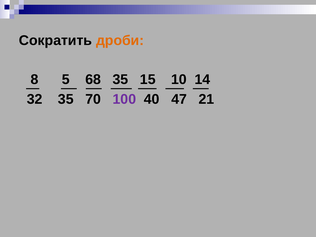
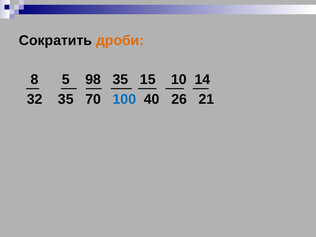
68: 68 -> 98 (93, 79)
100 colour: purple -> blue (124, 99)
47: 47 -> 26 (179, 99)
